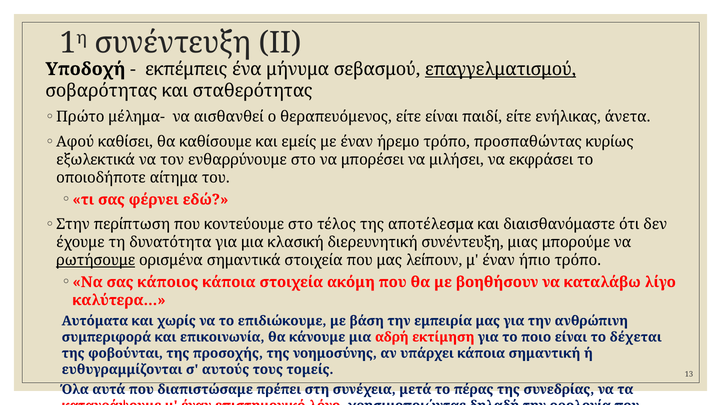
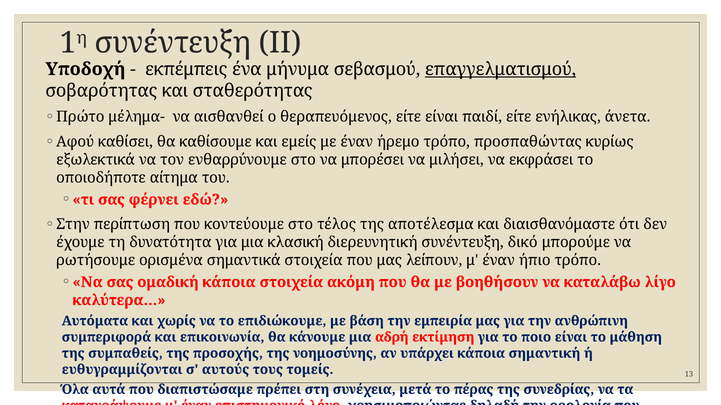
μιας: μιας -> δικό (523, 243)
ρωτήσουμε underline: present -> none (96, 261)
κάποιος: κάποιος -> ομαδική (168, 282)
δέχεται: δέχεται -> μάθηση (636, 338)
φοβούνται: φοβούνται -> συμπαθείς (126, 354)
